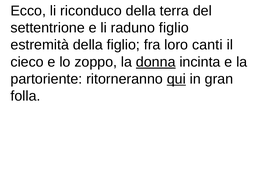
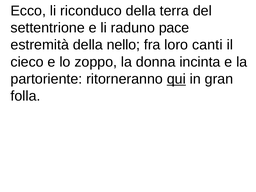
raduno figlio: figlio -> pace (174, 28)
della figlio: figlio -> nello (123, 45)
donna underline: present -> none (156, 62)
